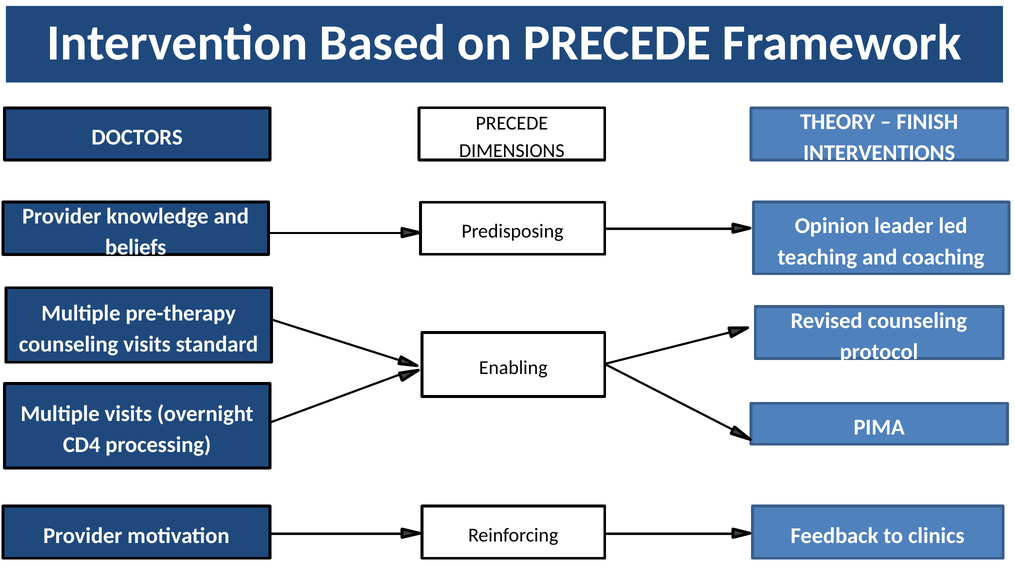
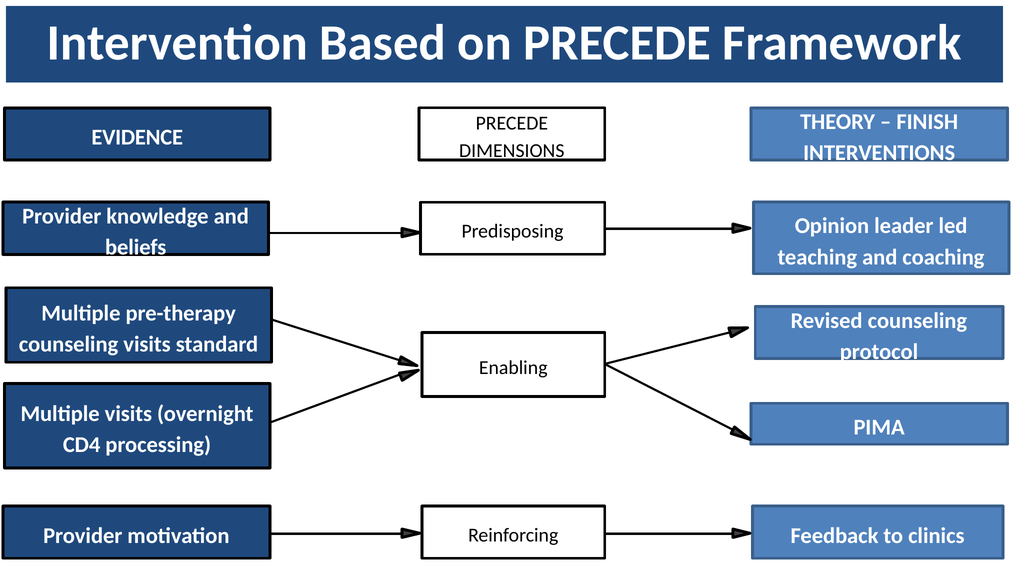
DOCTORS: DOCTORS -> EVIDENCE (137, 138)
